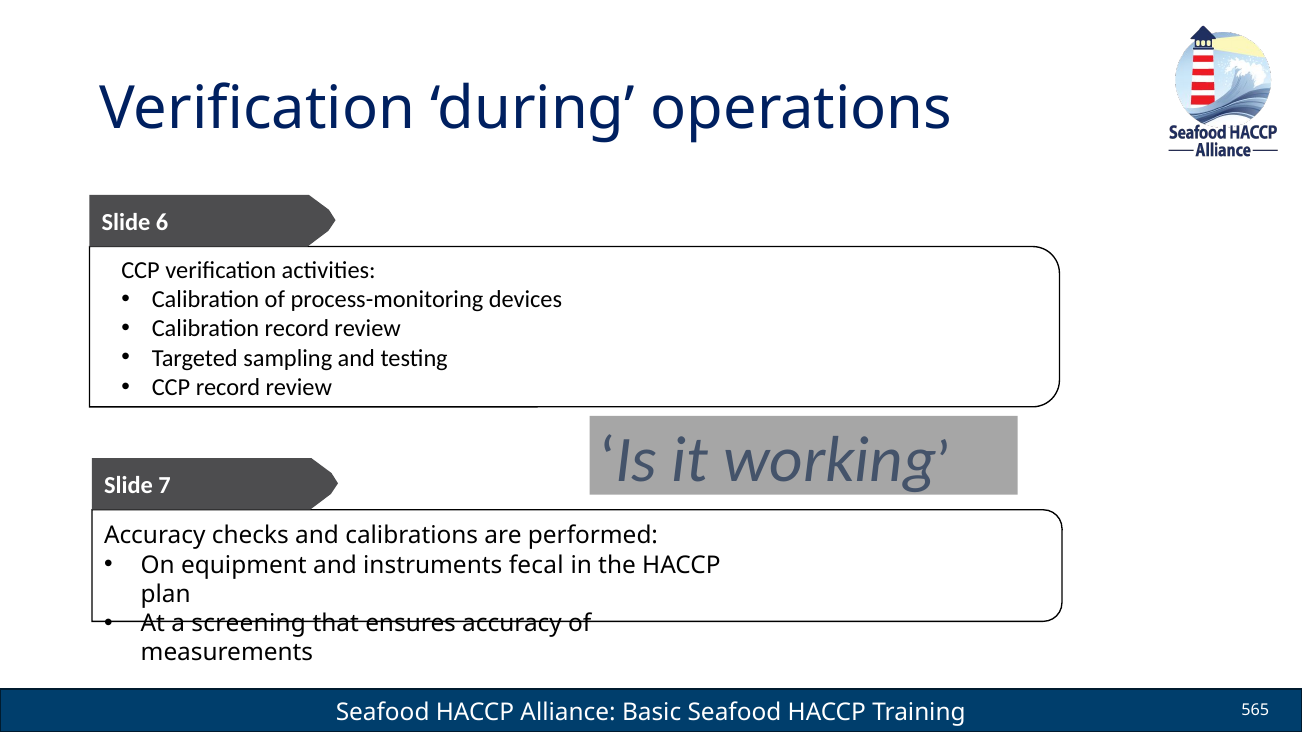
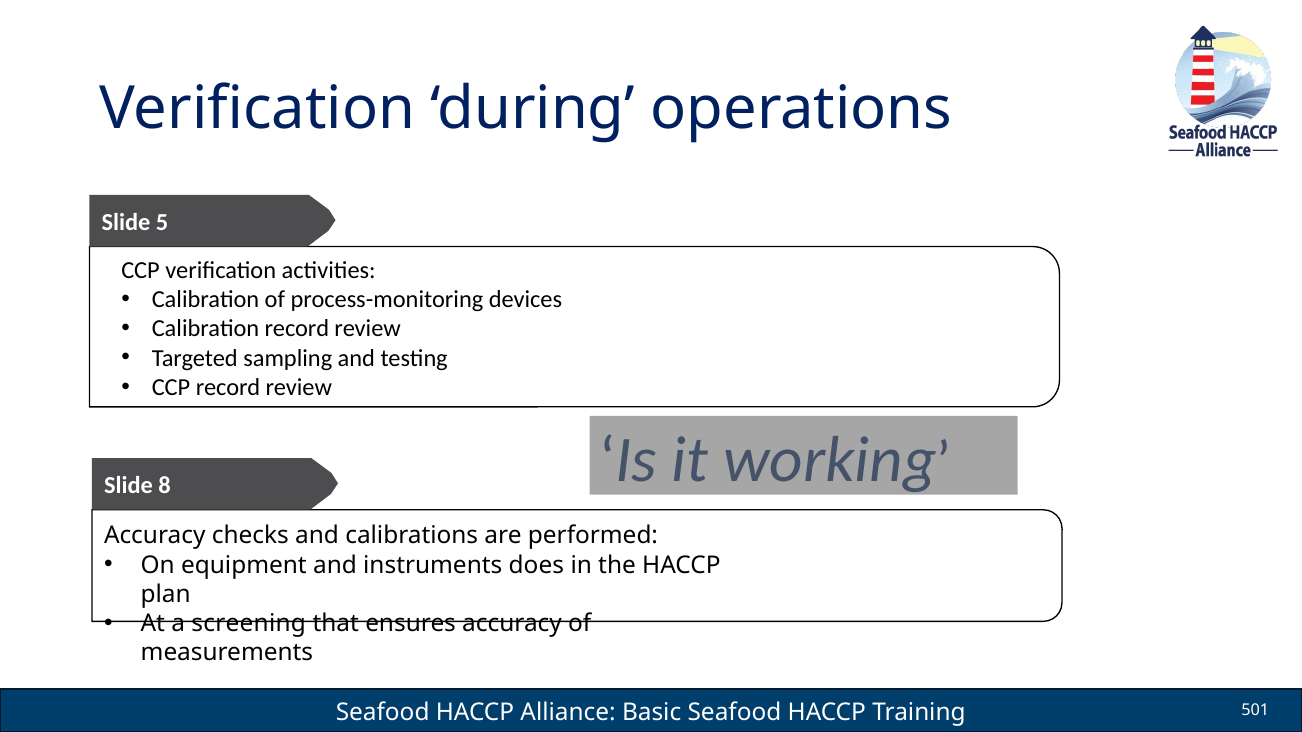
6: 6 -> 5 (162, 222)
7: 7 -> 8 (165, 486)
fecal: fecal -> does (536, 565)
565: 565 -> 501 (1255, 711)
